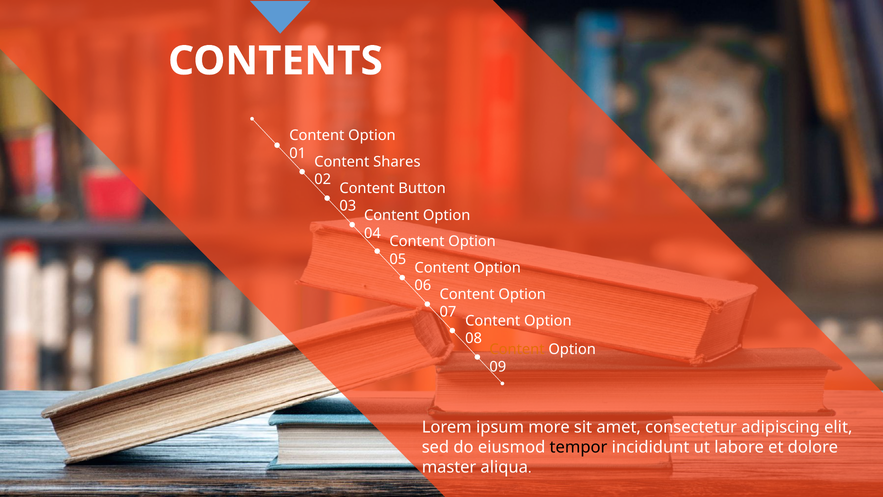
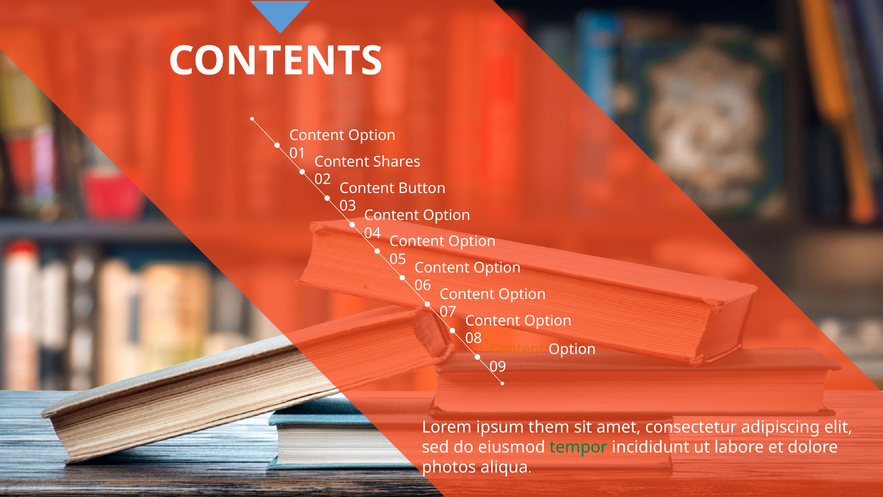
more: more -> them (549, 427)
tempor colour: black -> green (579, 447)
master: master -> photos (449, 467)
